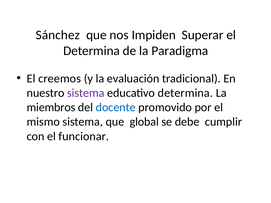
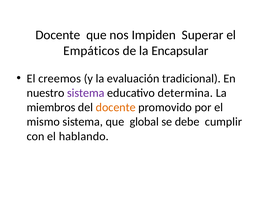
Sánchez: Sánchez -> Docente (58, 35)
Determina: Determina -> Empáticos (91, 51)
Paradigma: Paradigma -> Encapsular (180, 51)
docente colour: blue -> orange (116, 107)
funcionar: funcionar -> hablando (84, 136)
